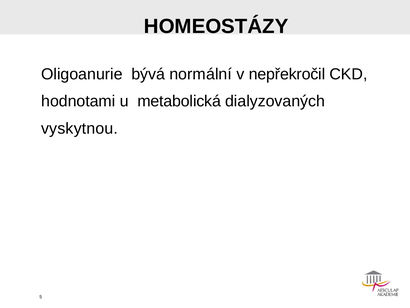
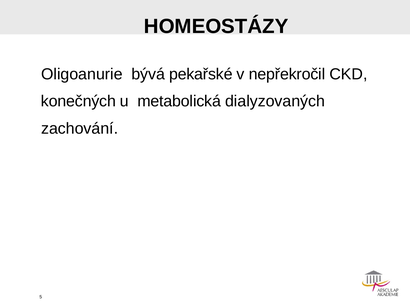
normální: normální -> pekařské (201, 74)
hodnotami: hodnotami -> konečných (78, 101)
vyskytnou: vyskytnou -> zachování (80, 128)
